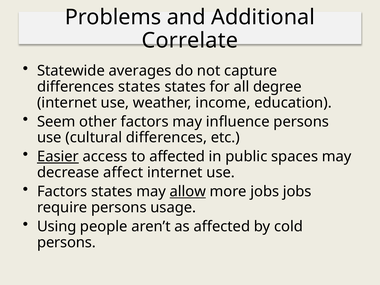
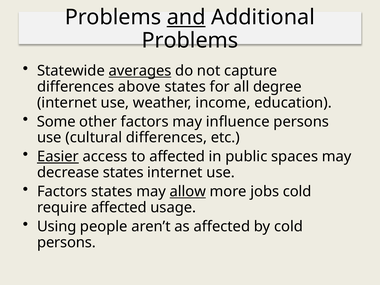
and underline: none -> present (186, 17)
Correlate: Correlate -> Problems (190, 41)
averages underline: none -> present (140, 71)
differences states: states -> above (139, 87)
Seem: Seem -> Some (56, 122)
decrease affect: affect -> states (123, 173)
jobs jobs: jobs -> cold (297, 192)
require persons: persons -> affected (119, 208)
